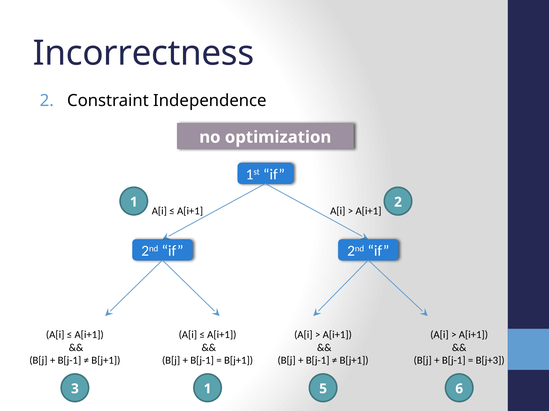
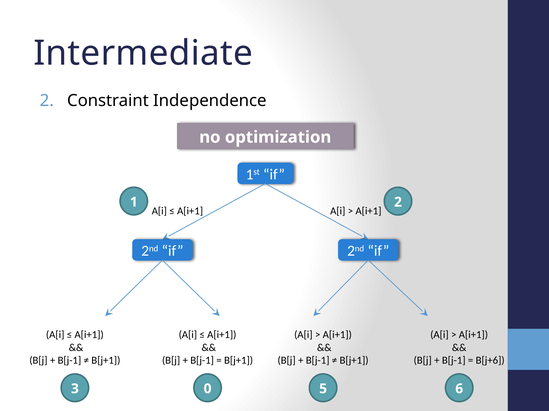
Incorrectness: Incorrectness -> Intermediate (143, 53)
B[j+3: B[j+3 -> B[j+6 (490, 361)
3 1: 1 -> 0 (208, 389)
